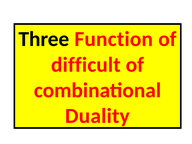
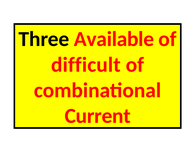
Function: Function -> Available (114, 39)
Duality: Duality -> Current (98, 116)
